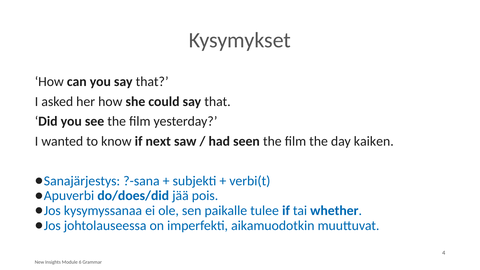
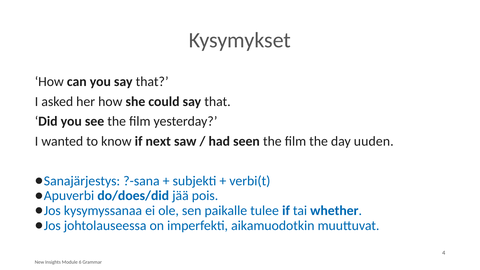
kaiken: kaiken -> uuden (374, 141)
